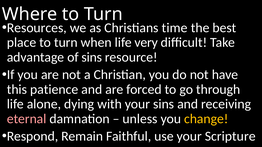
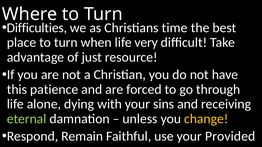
Resources: Resources -> Difficulties (37, 28)
of sins: sins -> just (92, 57)
eternal colour: pink -> light green (27, 119)
Scripture: Scripture -> Provided (230, 137)
